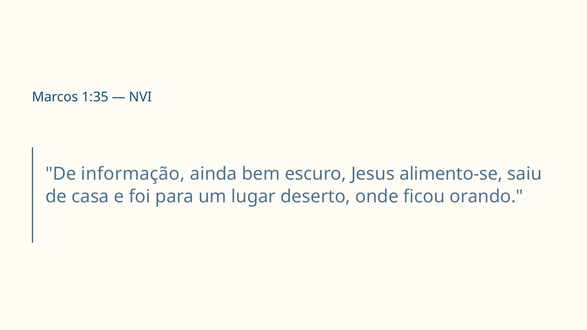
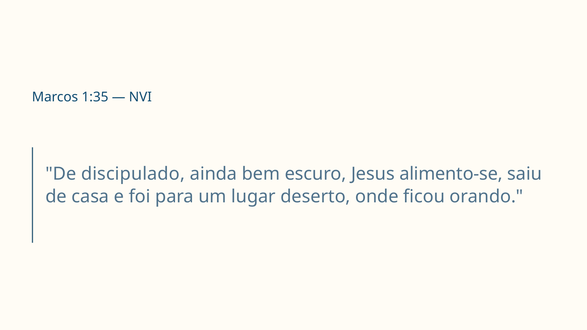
informação: informação -> discipulado (133, 174)
